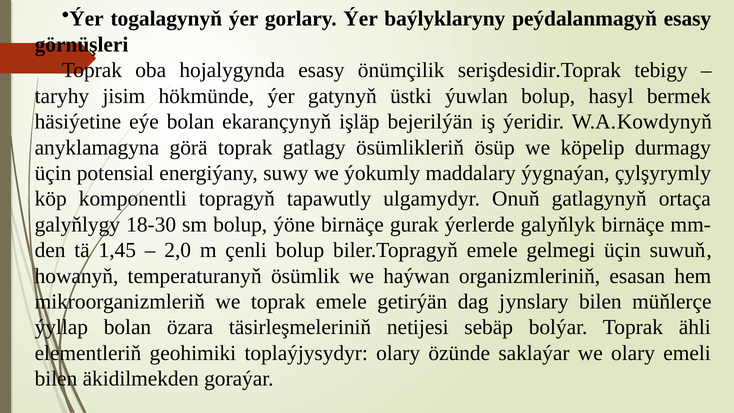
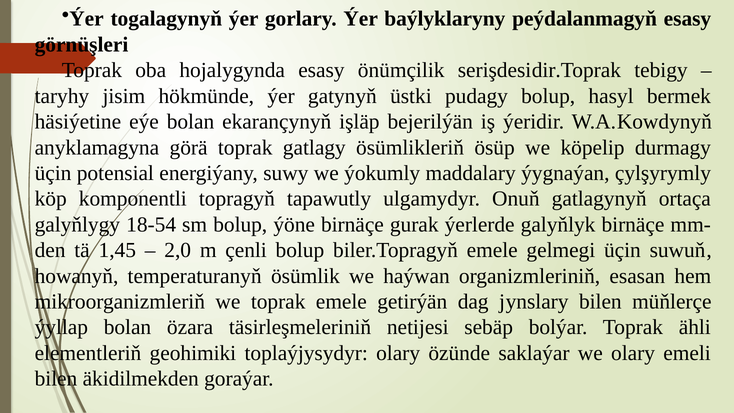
ýuwlan: ýuwlan -> pudagy (476, 96)
18-30: 18-30 -> 18-54 (151, 225)
